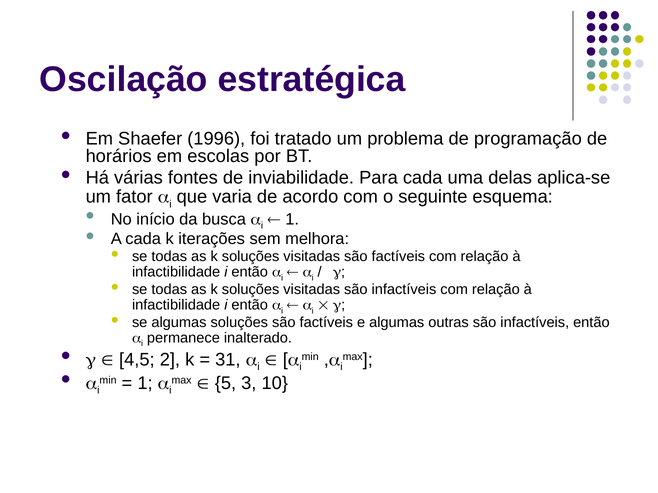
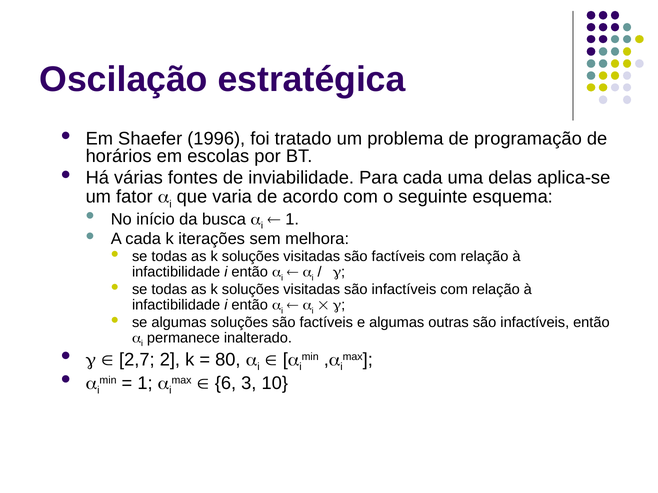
4,5: 4,5 -> 2,7 (137, 360)
31: 31 -> 80 (228, 360)
5: 5 -> 6 (225, 383)
